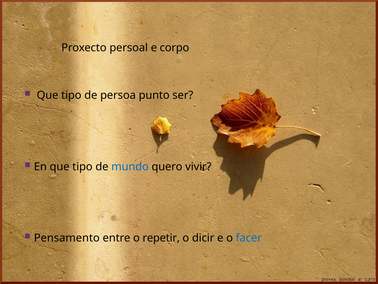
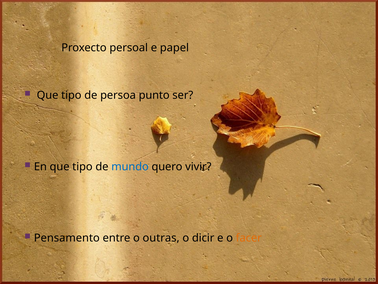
corpo: corpo -> papel (174, 48)
repetir: repetir -> outras (161, 238)
facer colour: blue -> orange (249, 238)
